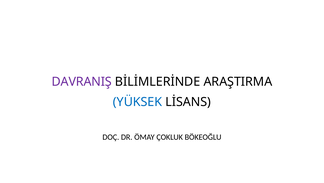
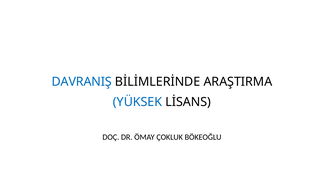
DAVRANIŞ colour: purple -> blue (82, 81)
